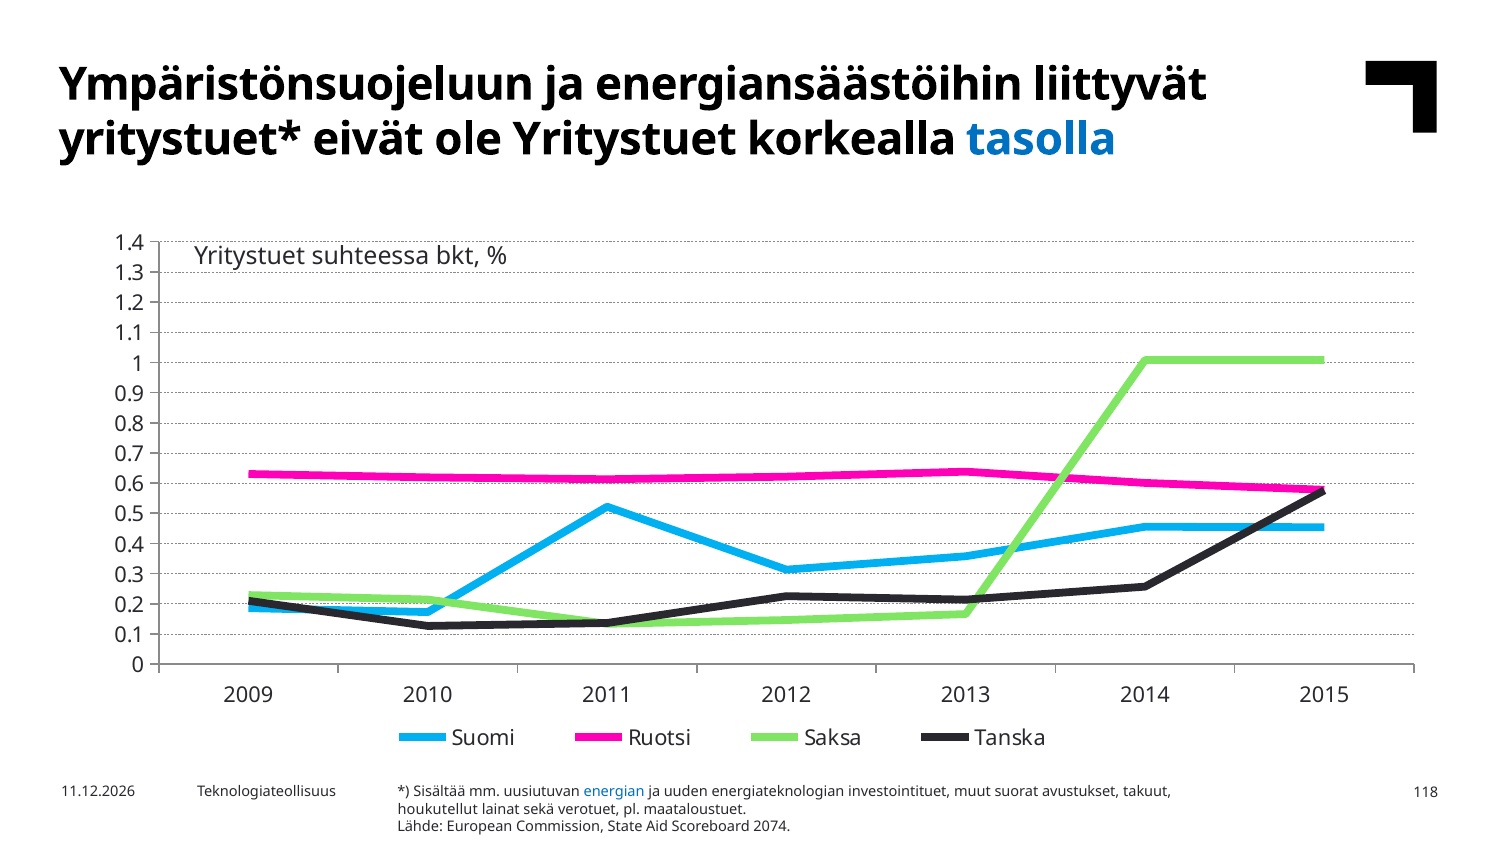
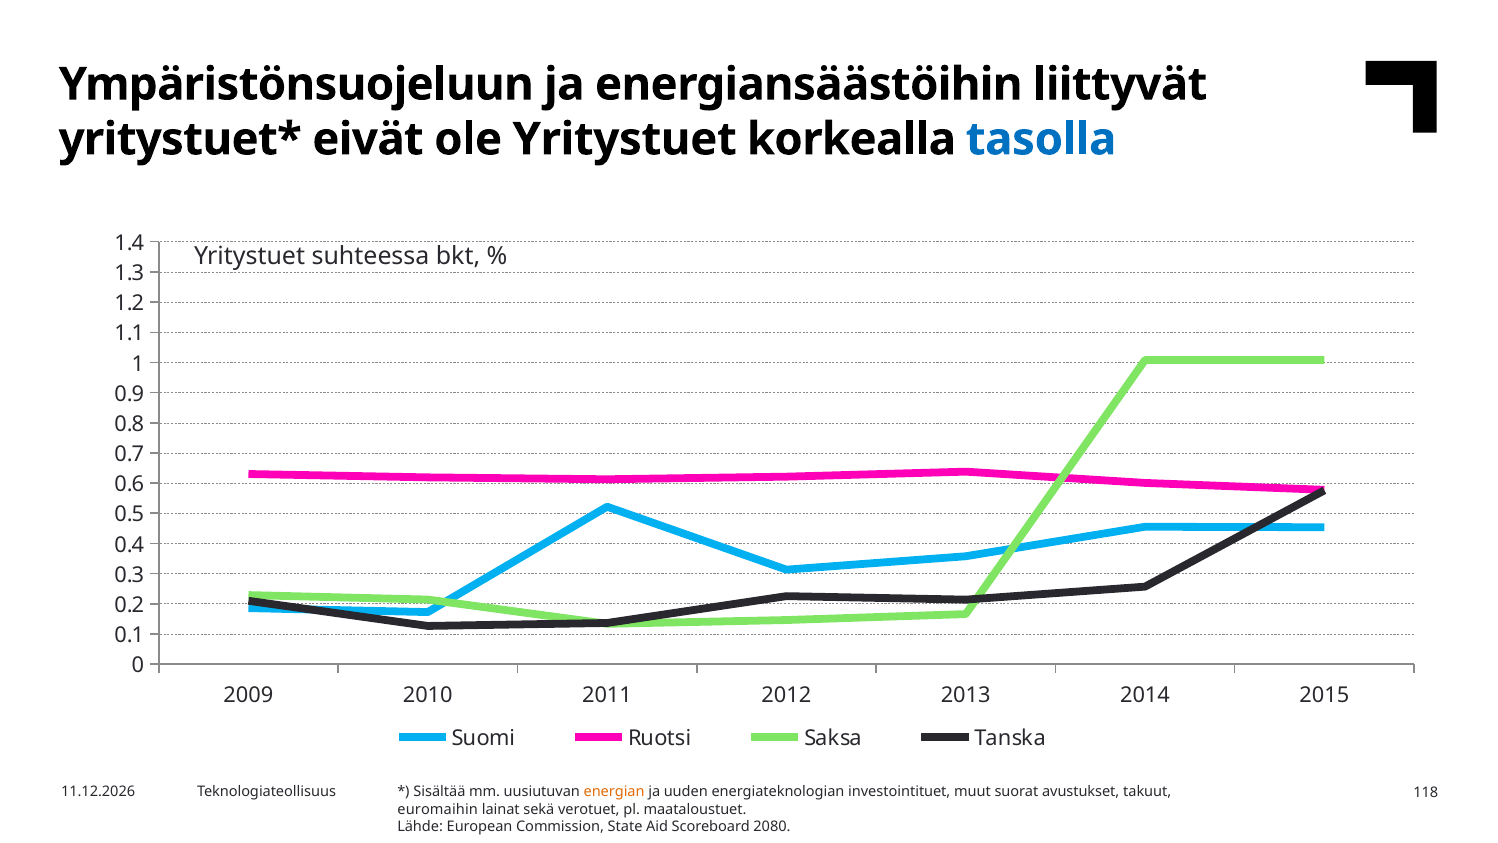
energian colour: blue -> orange (614, 792)
houkutellut: houkutellut -> euromaihin (438, 809)
2074: 2074 -> 2080 (772, 827)
